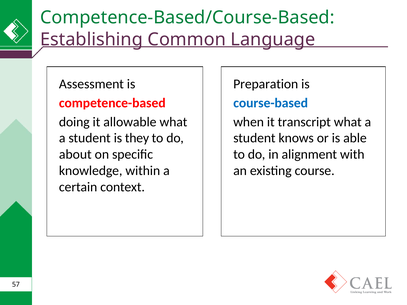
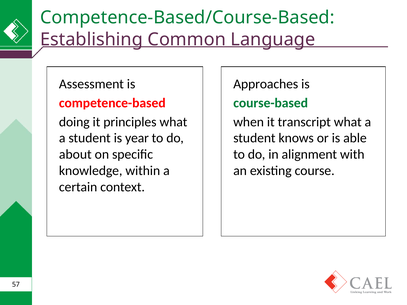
Preparation: Preparation -> Approaches (266, 84)
course-based colour: blue -> green (271, 103)
allowable: allowable -> principles (130, 122)
they: they -> year (137, 138)
